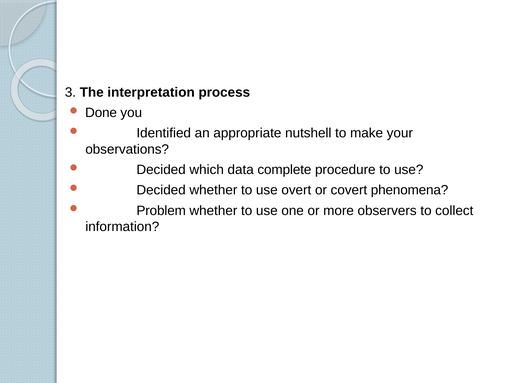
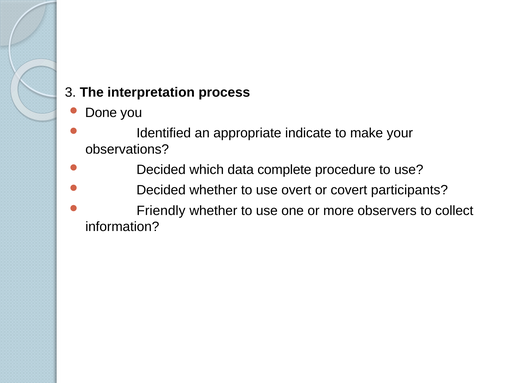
nutshell: nutshell -> indicate (308, 133)
phenomena: phenomena -> participants (409, 190)
Problem: Problem -> Friendly (161, 211)
